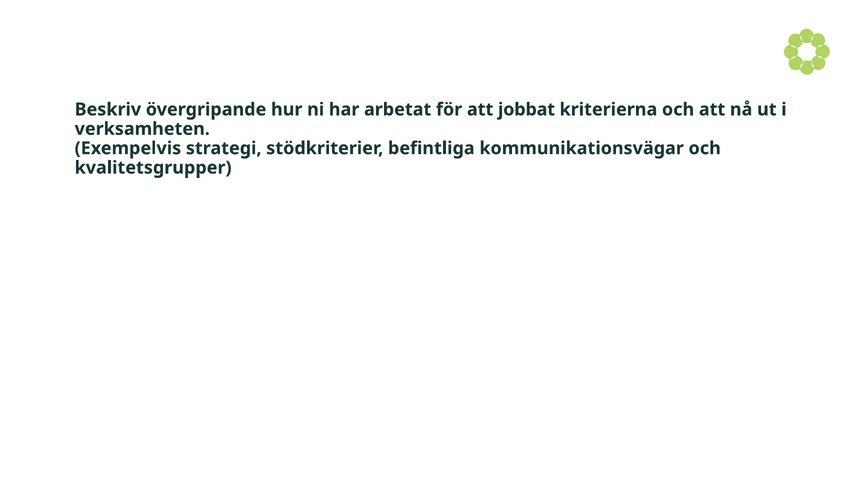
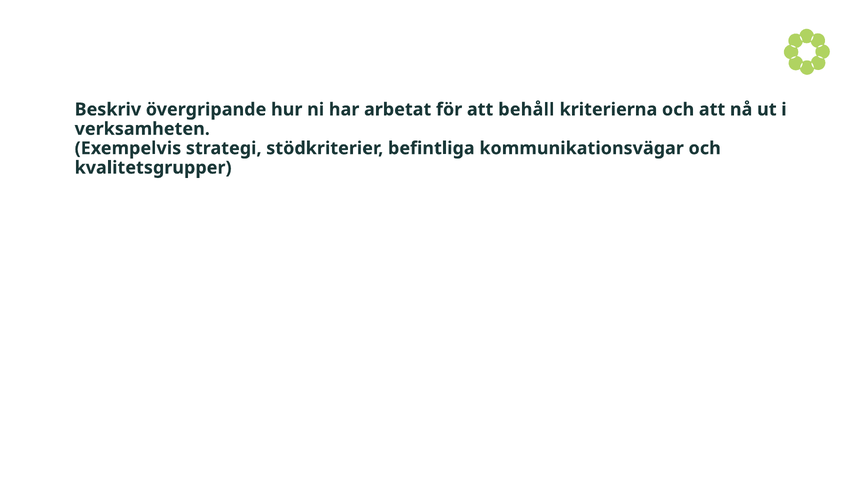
jobbat: jobbat -> behåll (526, 109)
